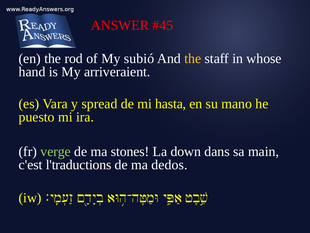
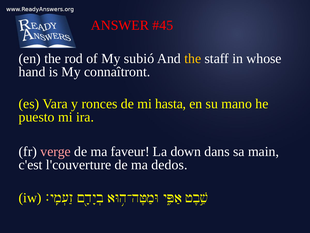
arriveraient: arriveraient -> connaîtront (117, 72)
spread: spread -> ronces (100, 103)
verge colour: light green -> pink (56, 151)
stones: stones -> faveur (130, 151)
l'traductions: l'traductions -> l'couverture (79, 164)
